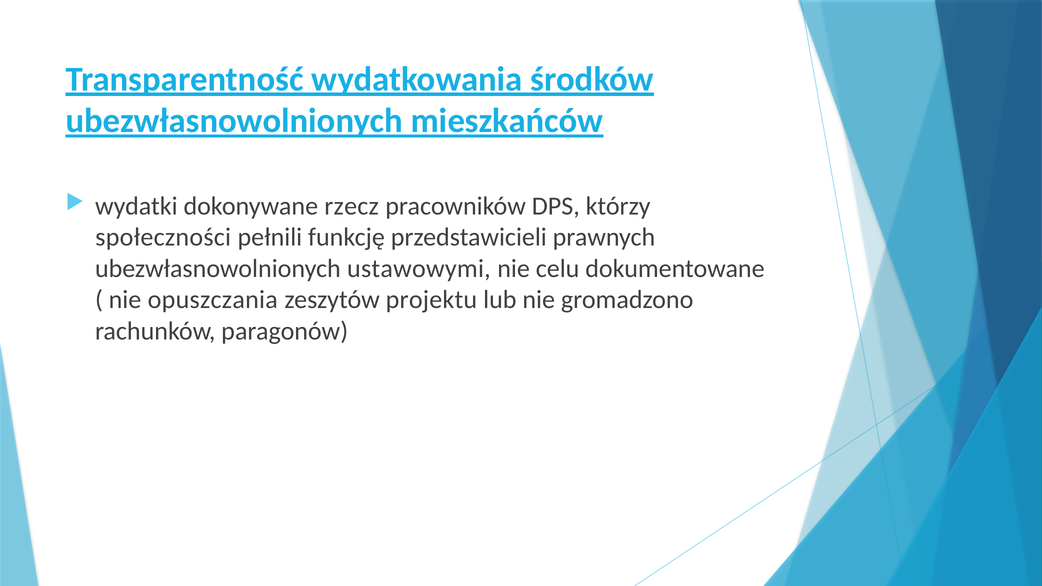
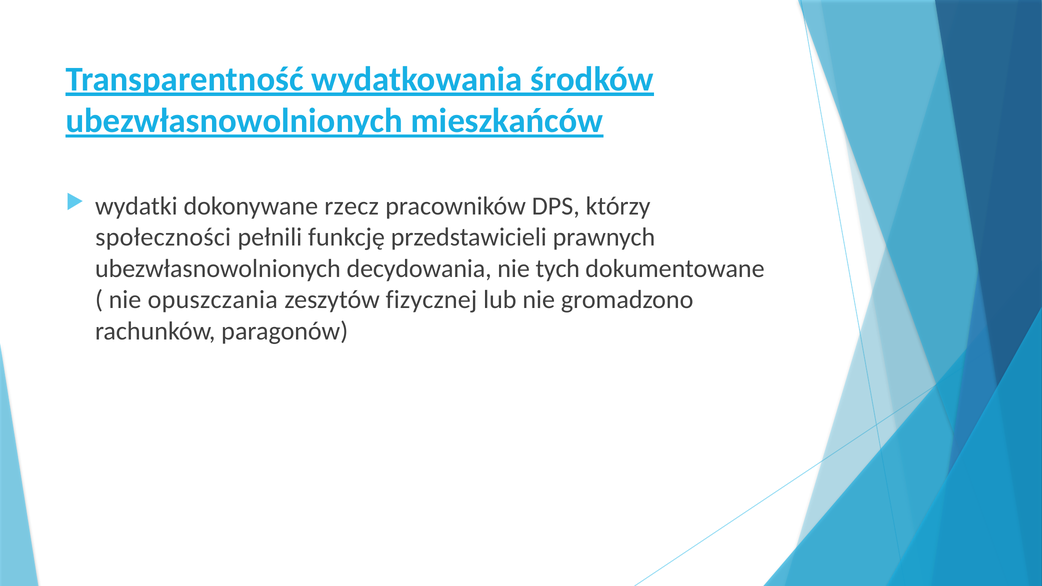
ustawowymi: ustawowymi -> decydowania (419, 269)
celu: celu -> tych (558, 269)
projektu: projektu -> fizycznej (431, 300)
